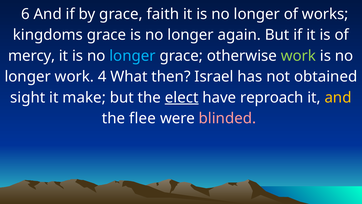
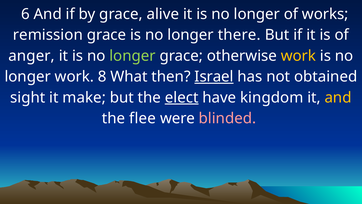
faith: faith -> alive (163, 14)
kingdoms: kingdoms -> remission (48, 35)
again: again -> there (239, 35)
mercy: mercy -> anger (32, 56)
longer colour: light blue -> light green (133, 56)
work colour: light green -> yellow (298, 56)
4: 4 -> 8 (102, 77)
Israel underline: none -> present (214, 77)
reproach: reproach -> kingdom (272, 97)
